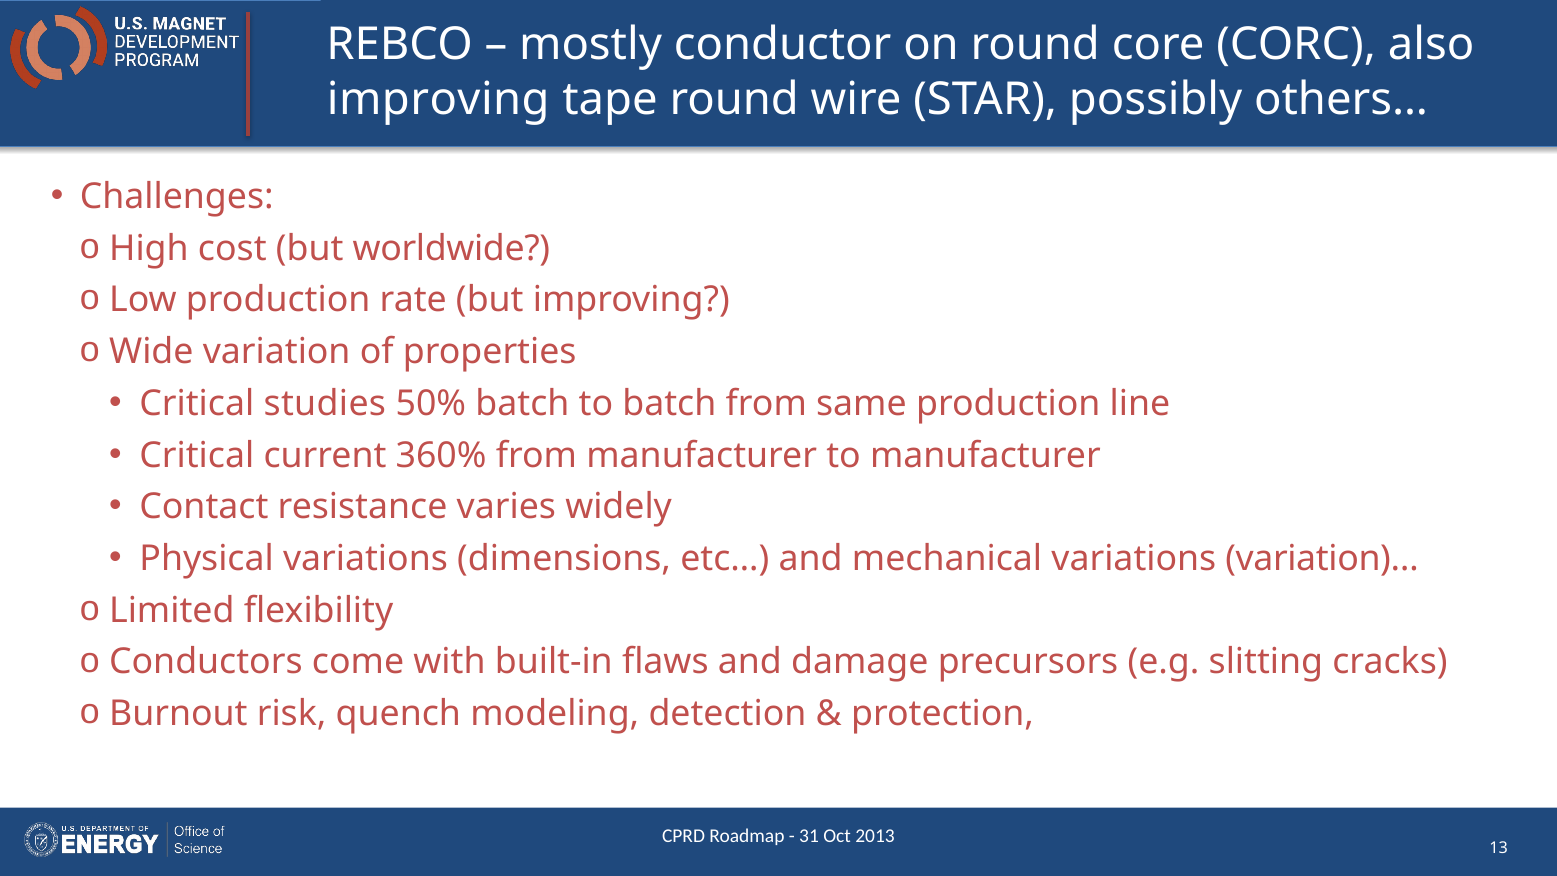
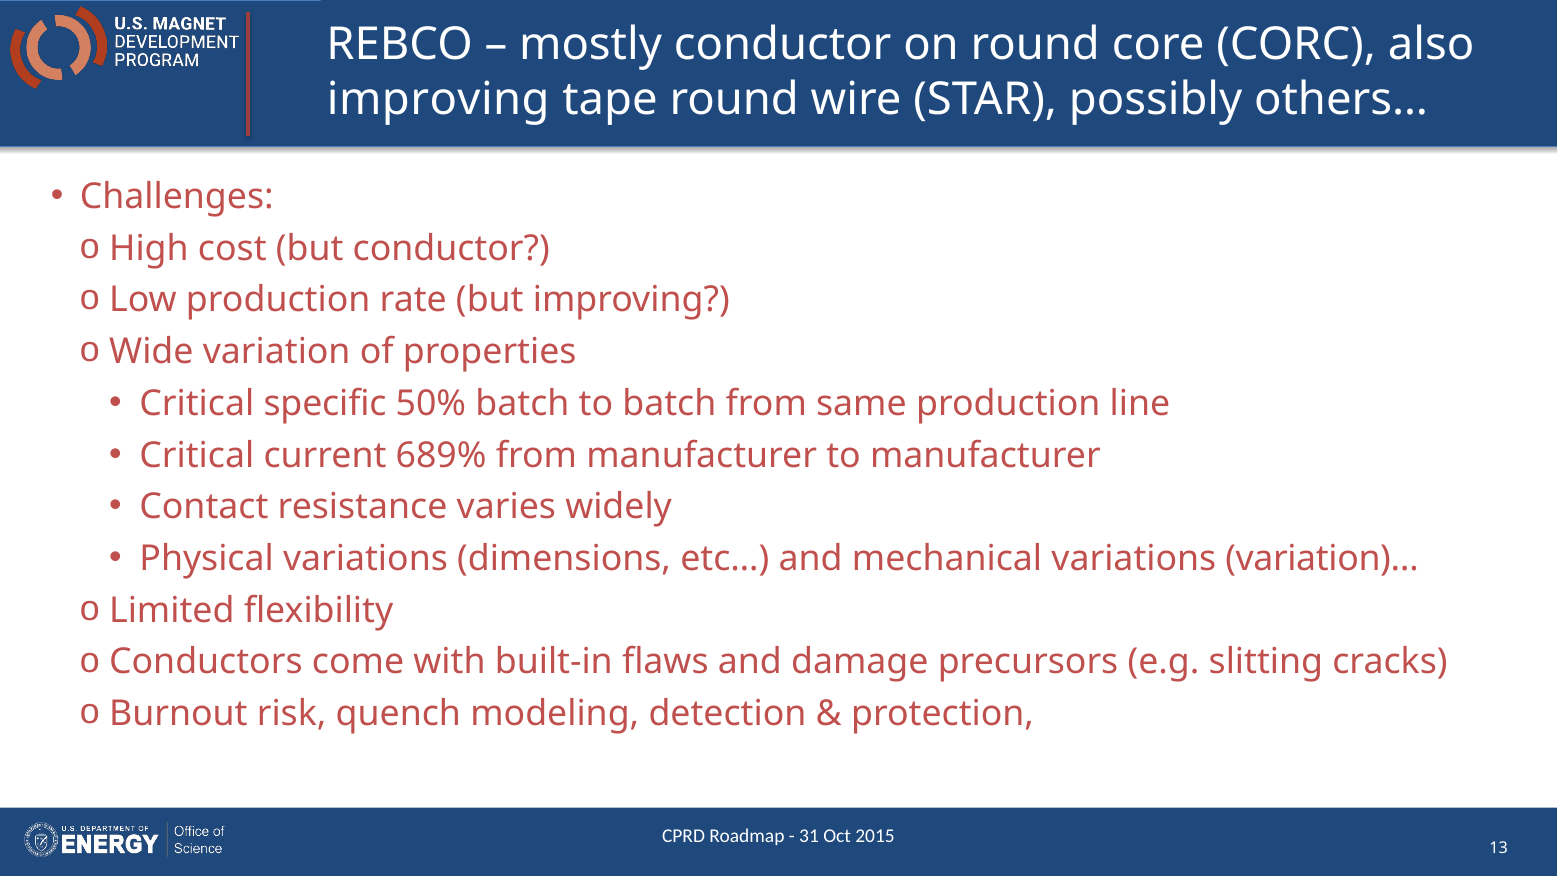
but worldwide: worldwide -> conductor (451, 248)
studies: studies -> specific (325, 403)
360%: 360% -> 689% (441, 455)
2013: 2013 -> 2015 (875, 836)
